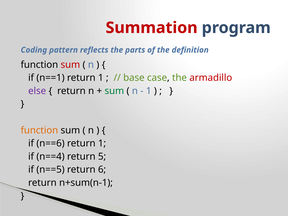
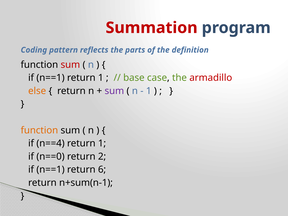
else colour: purple -> orange (37, 91)
sum colour: green -> purple (114, 91)
n==6: n==6 -> n==4 (51, 143)
n==4: n==4 -> n==0 (51, 156)
5: 5 -> 2 (102, 156)
n==5: n==5 -> n==1 (51, 170)
